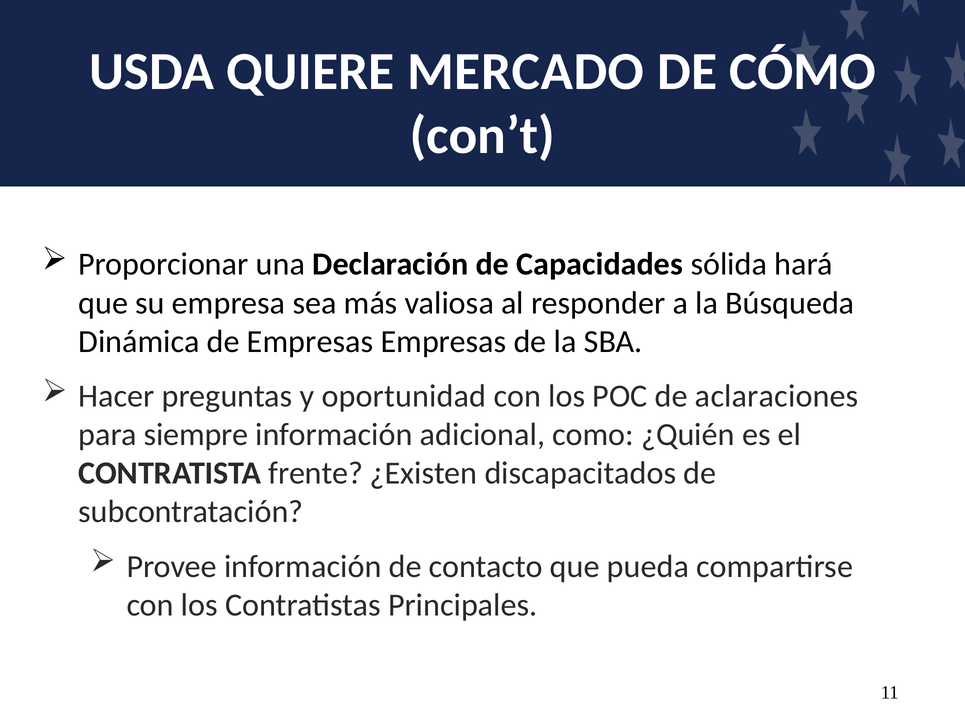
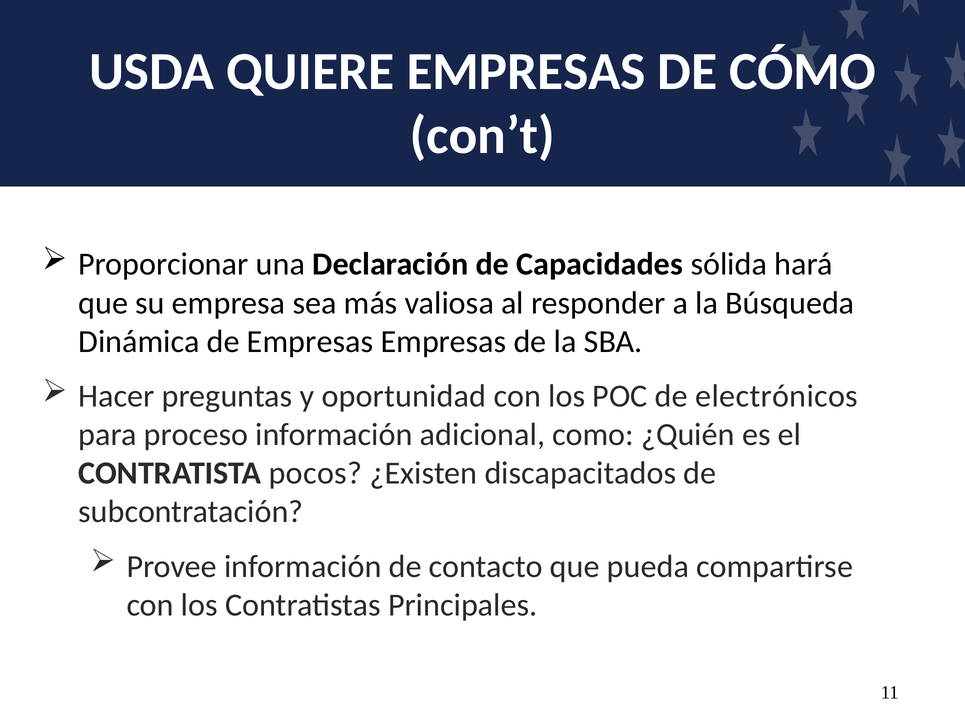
QUIERE MERCADO: MERCADO -> EMPRESAS (526, 71)
aclaraciones: aclaraciones -> electrónicos (777, 397)
siempre: siempre -> proceso (196, 435)
frente: frente -> pocos (315, 474)
